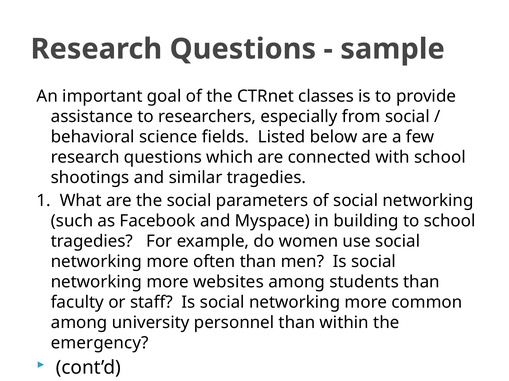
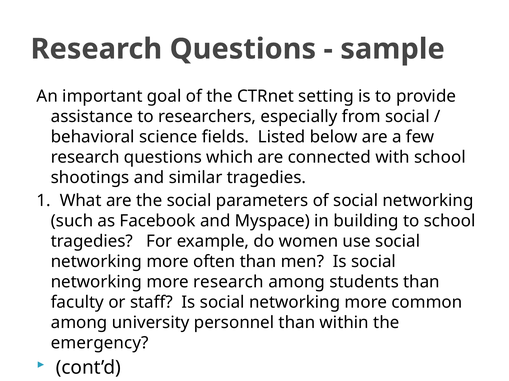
classes: classes -> setting (326, 96)
more websites: websites -> research (228, 282)
